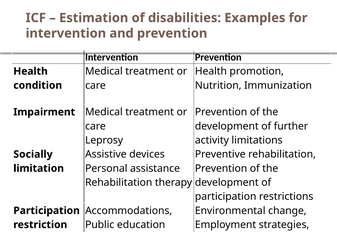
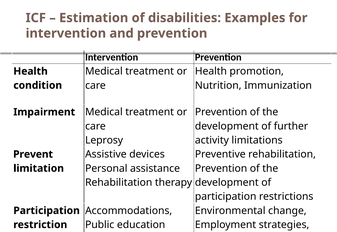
Socially: Socially -> Prevent (33, 154)
